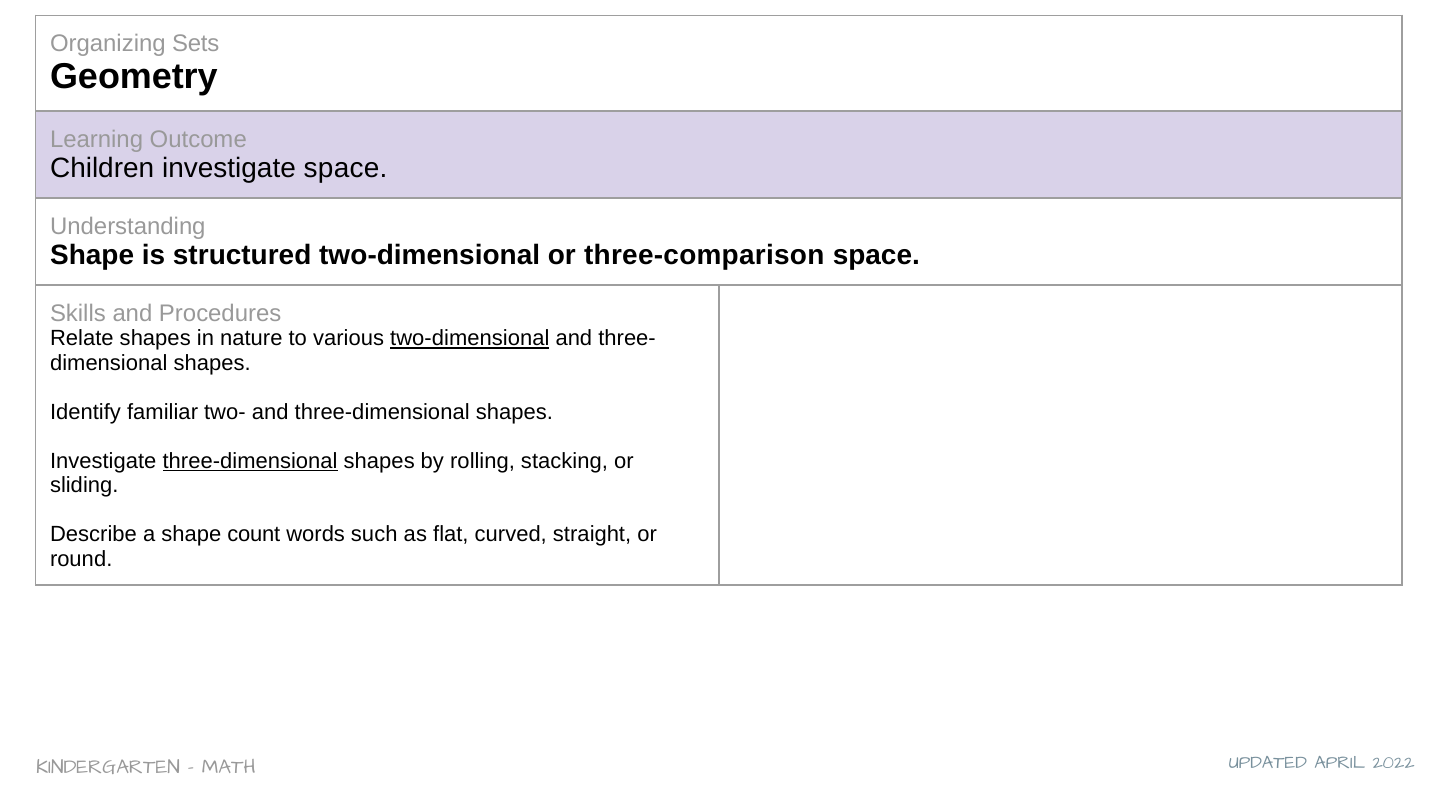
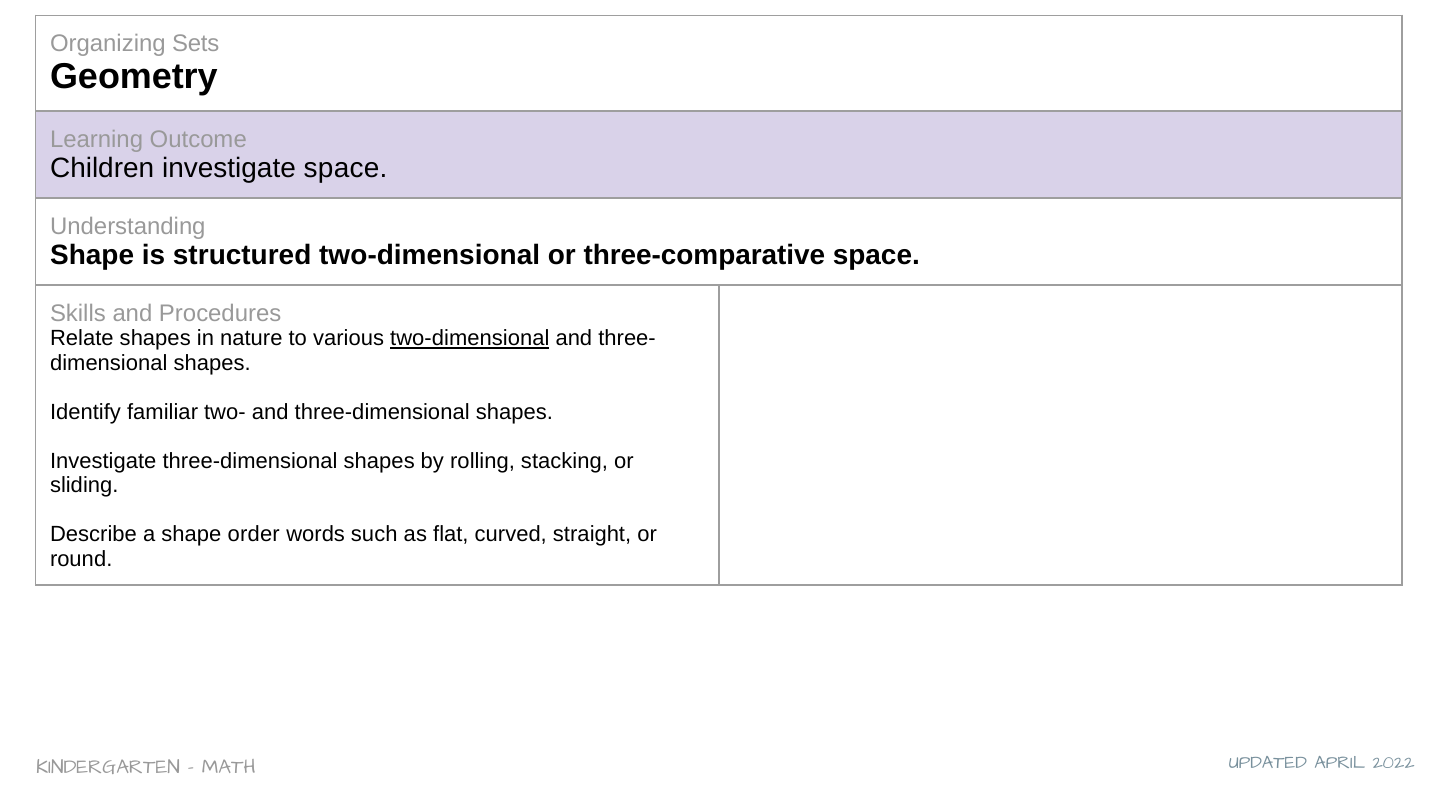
three-comparison: three-comparison -> three-comparative (704, 255)
three-dimensional underline: present -> none (250, 461)
count: count -> order (254, 534)
